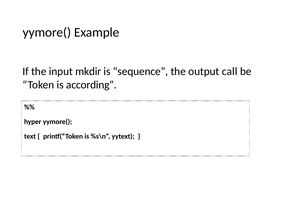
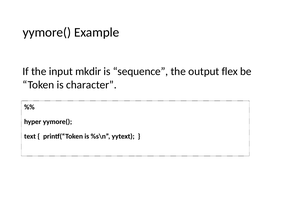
call: call -> flex (230, 71)
according: according -> character (91, 85)
